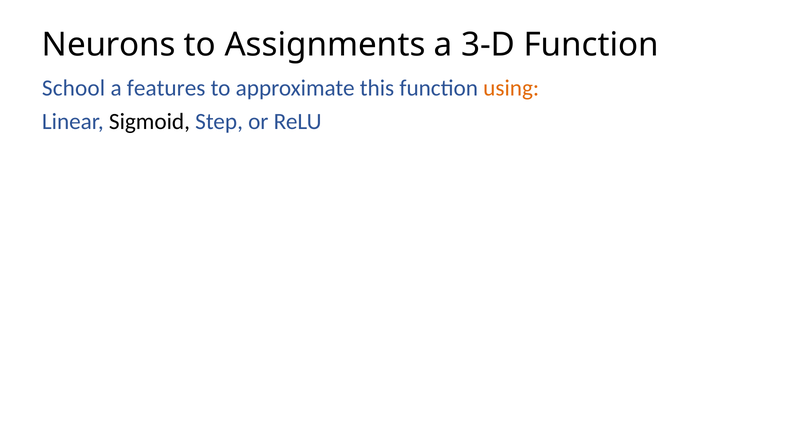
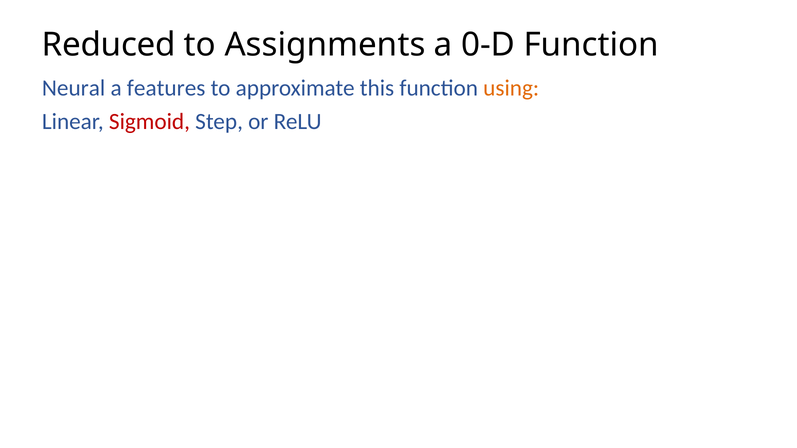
Neurons: Neurons -> Reduced (109, 45)
3-D: 3-D -> 0-D (488, 45)
School: School -> Neural (74, 88)
Sigmoid colour: black -> red (149, 122)
